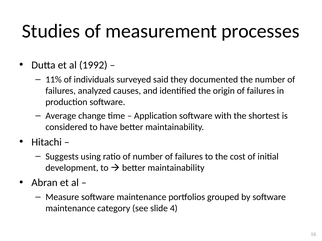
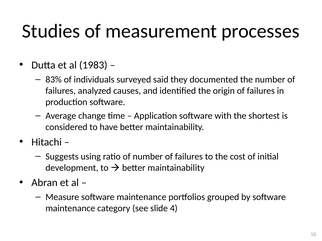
1992: 1992 -> 1983 (93, 65)
11%: 11% -> 83% (54, 80)
